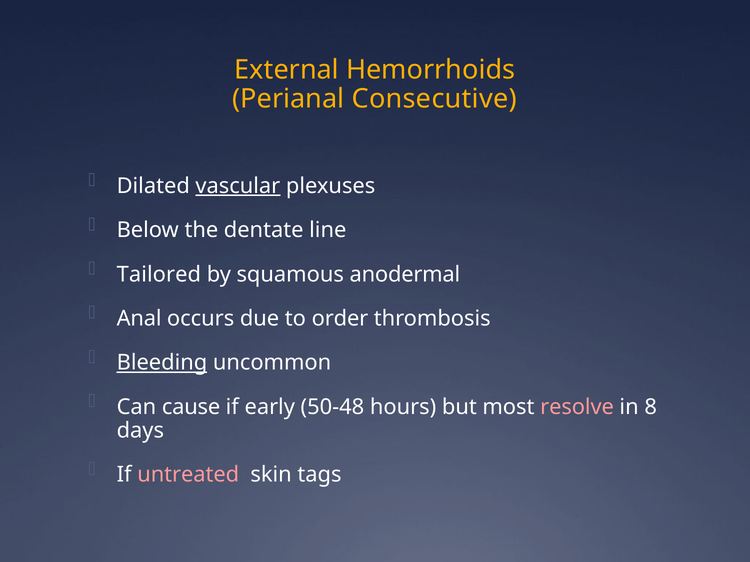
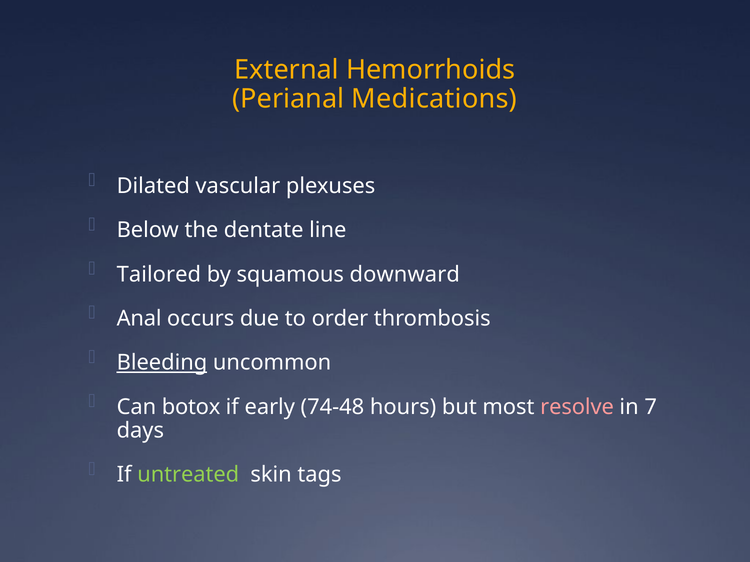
Consecutive: Consecutive -> Medications (434, 99)
vascular underline: present -> none (238, 186)
anodermal: anodermal -> downward (405, 275)
cause: cause -> botox (191, 407)
50-48: 50-48 -> 74-48 (332, 407)
8: 8 -> 7 (651, 407)
untreated colour: pink -> light green (188, 475)
